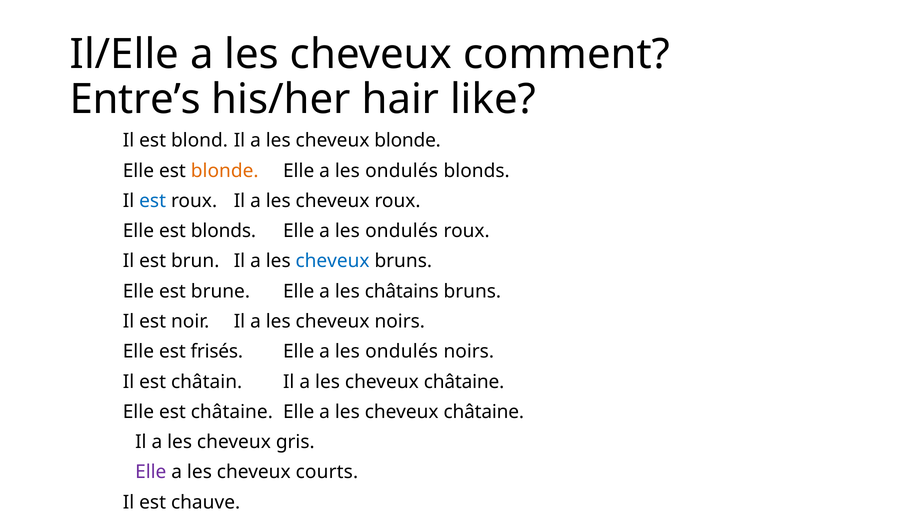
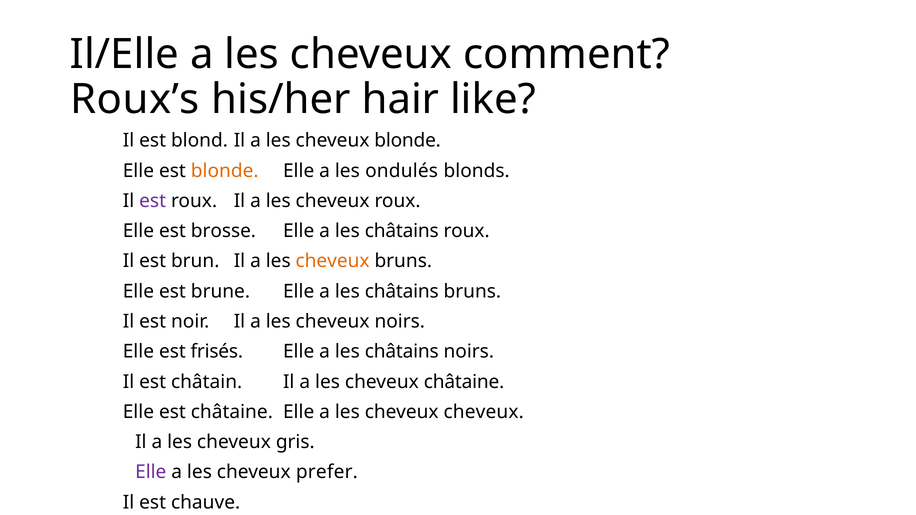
Entre’s: Entre’s -> Roux’s (135, 100)
est colour: blue -> purple (153, 201)
est blonds: blonds -> brosse (223, 231)
ondulés: ondulés -> châtains (402, 231)
cheveux colour: blue -> orange (333, 261)
ondulés: ondulés -> châtains (402, 352)
châtaine: châtaine -> cheveux (484, 412)
courts: courts -> prefer (327, 472)
